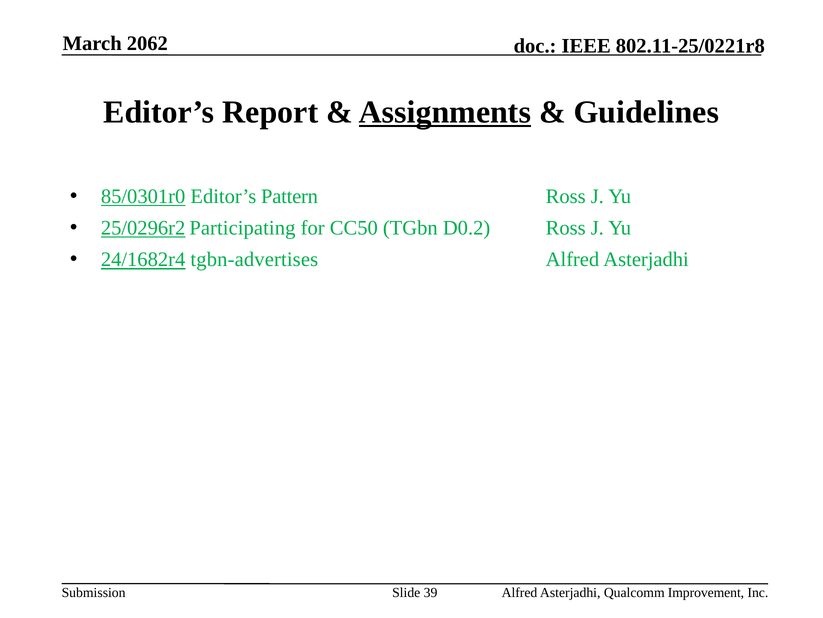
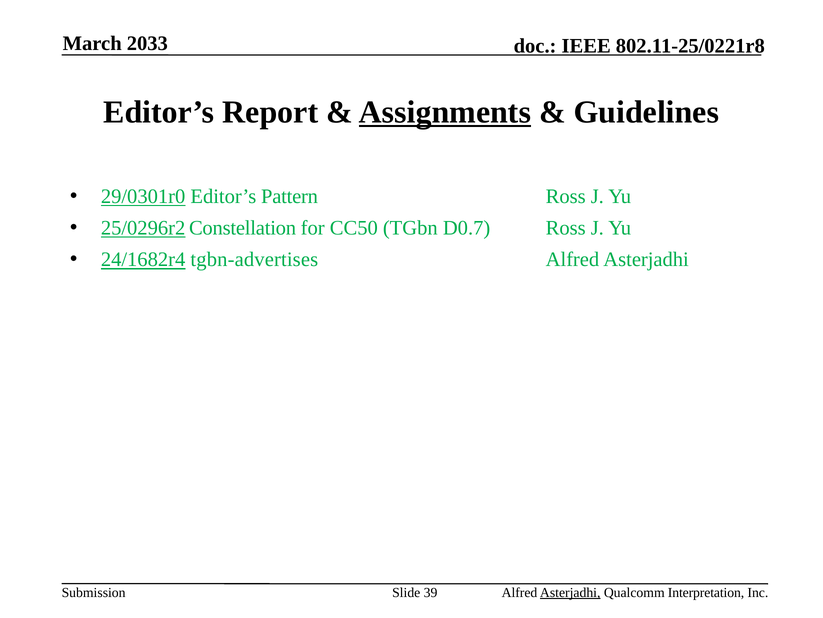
2062: 2062 -> 2033 (147, 44)
85/0301r0: 85/0301r0 -> 29/0301r0 (143, 196)
Participating: Participating -> Constellation (243, 228)
D0.2: D0.2 -> D0.7 (467, 228)
Asterjadhi underline: none -> present (570, 592)
Improvement: Improvement -> Interpretation (706, 592)
